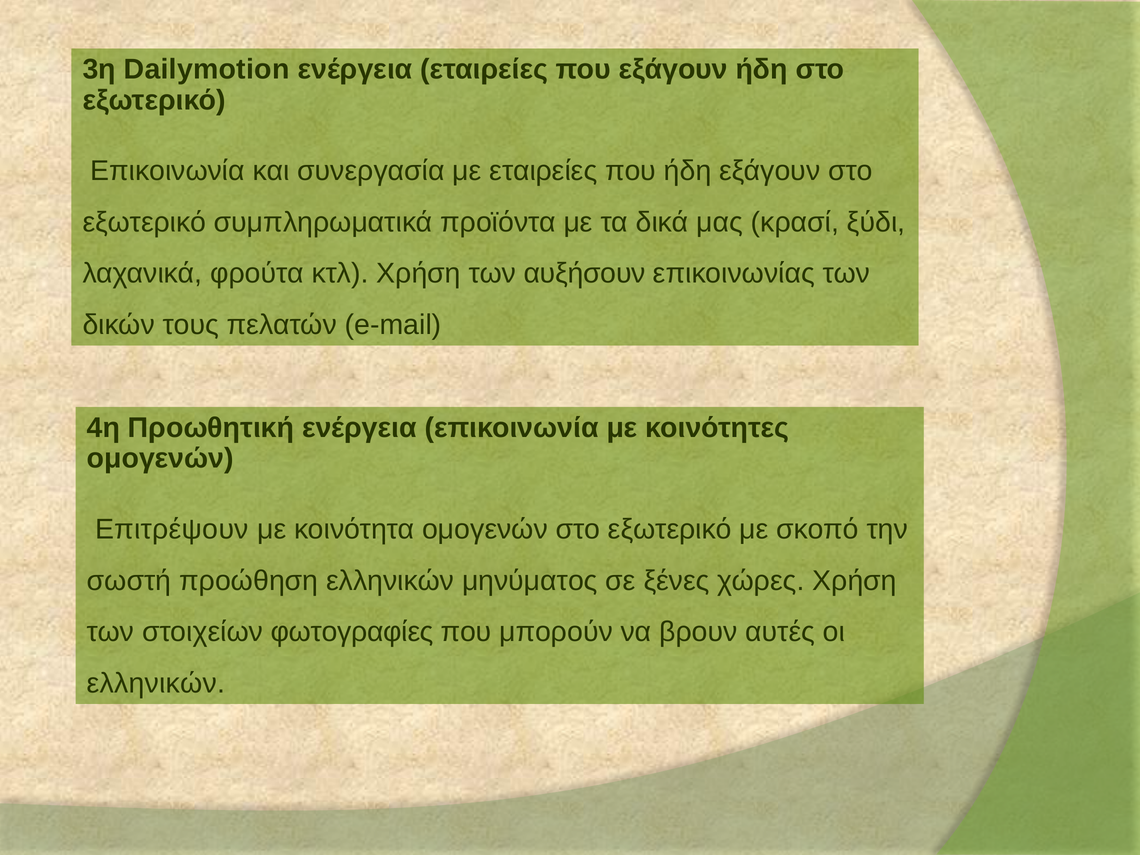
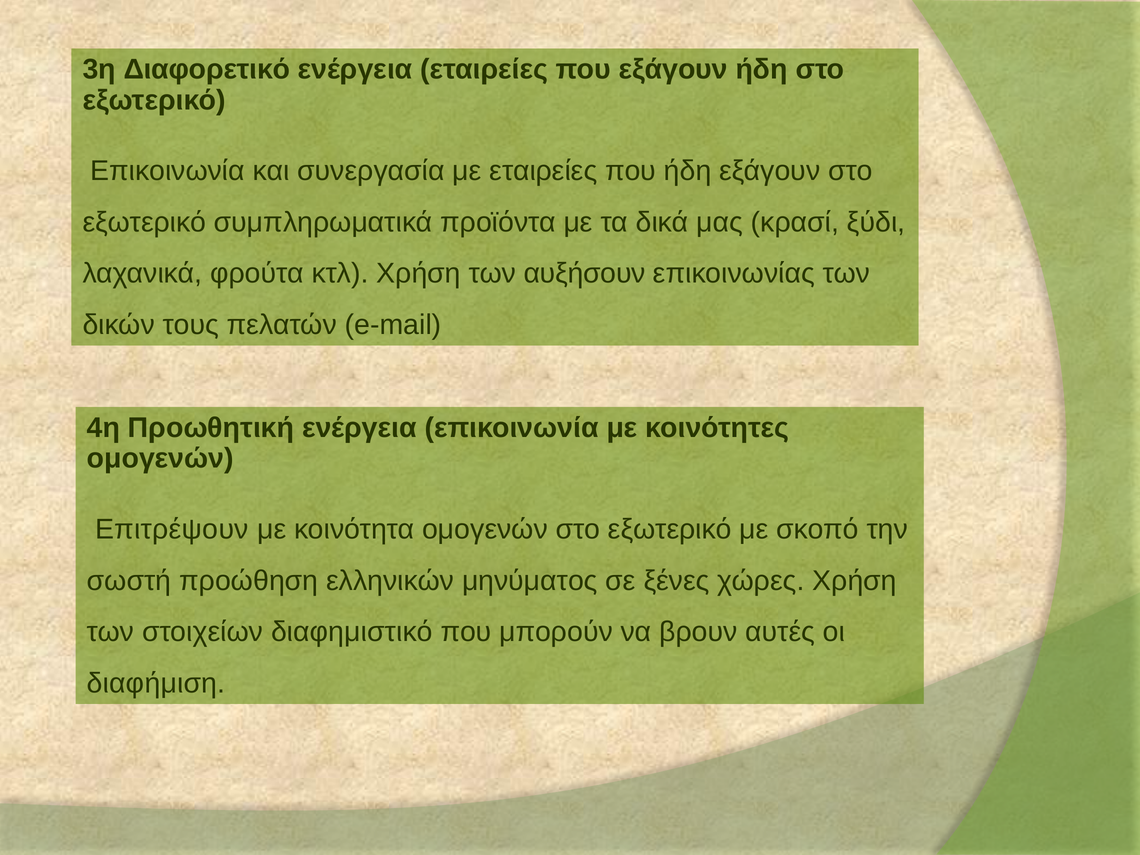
Dailymotion: Dailymotion -> Διαφορετικό (207, 69)
φωτογραφίες: φωτογραφίες -> διαφημιστικό (352, 632)
ελληνικών: ελληνικών -> διαφήμιση (156, 683)
